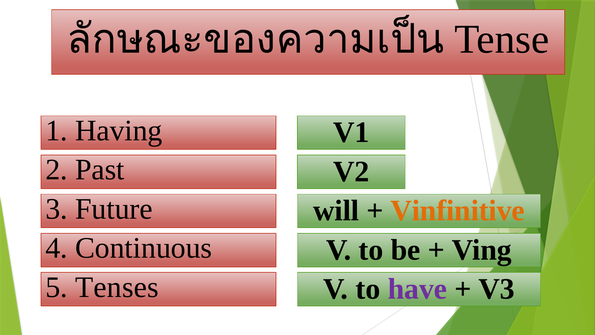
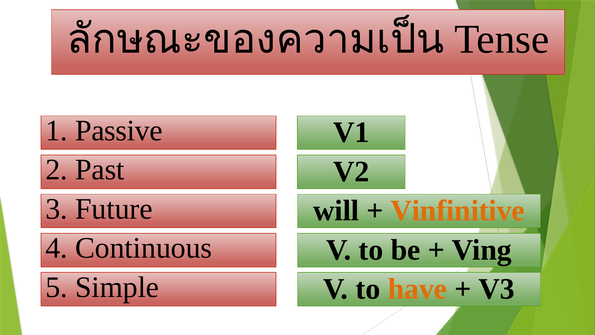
Having: Having -> Passive (119, 131)
Tenses: Tenses -> Simple (117, 287)
have colour: purple -> orange (417, 289)
